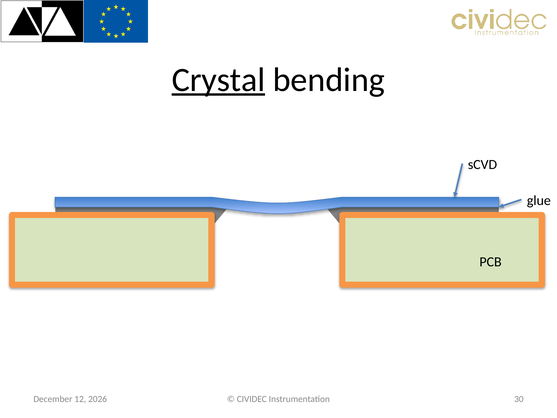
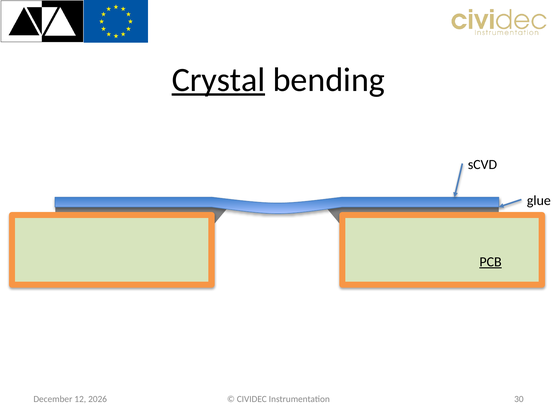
PCB underline: none -> present (491, 262)
